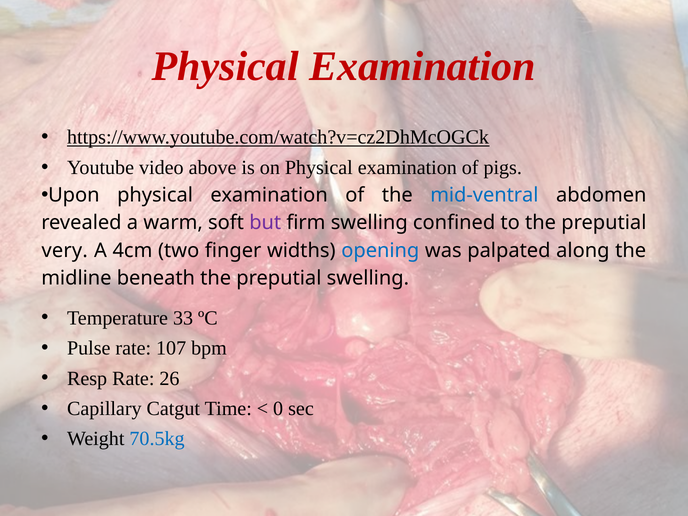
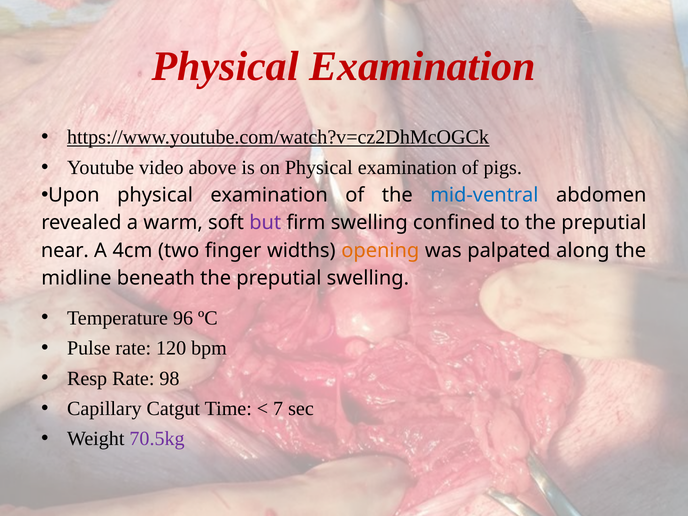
very: very -> near (65, 251)
opening colour: blue -> orange (380, 251)
33: 33 -> 96 (183, 318)
107: 107 -> 120 (171, 348)
26: 26 -> 98 (169, 378)
0: 0 -> 7 (278, 409)
70.5kg colour: blue -> purple (157, 439)
